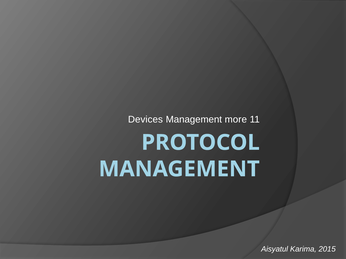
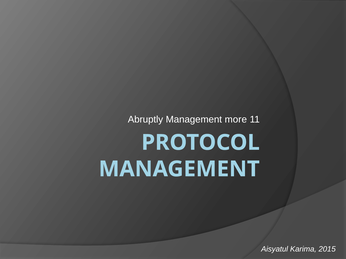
Devices: Devices -> Abruptly (145, 120)
